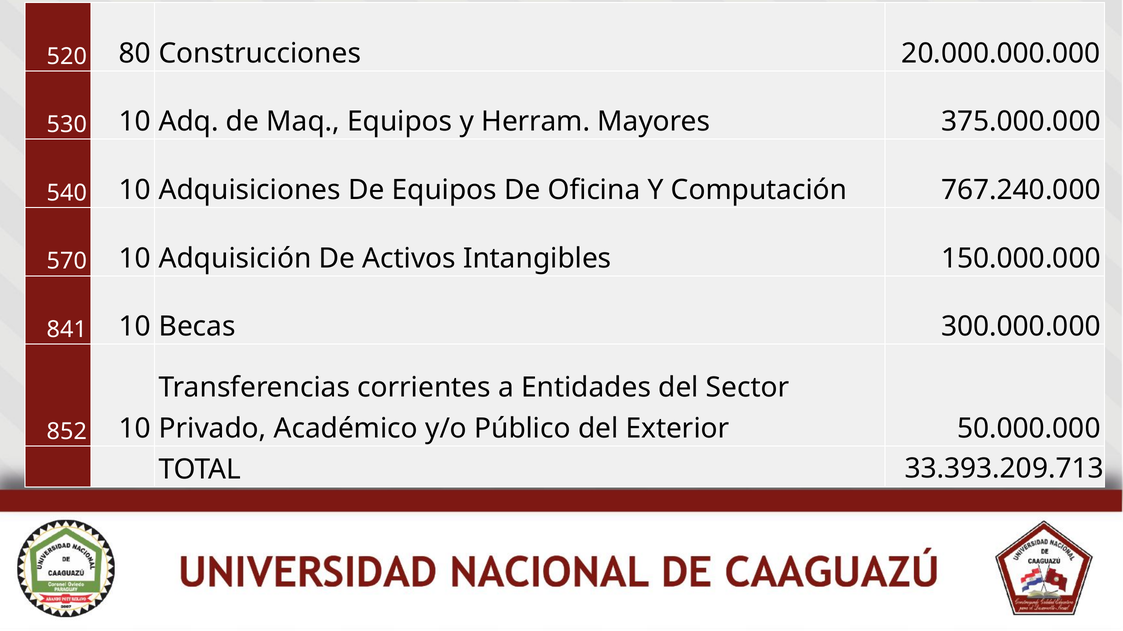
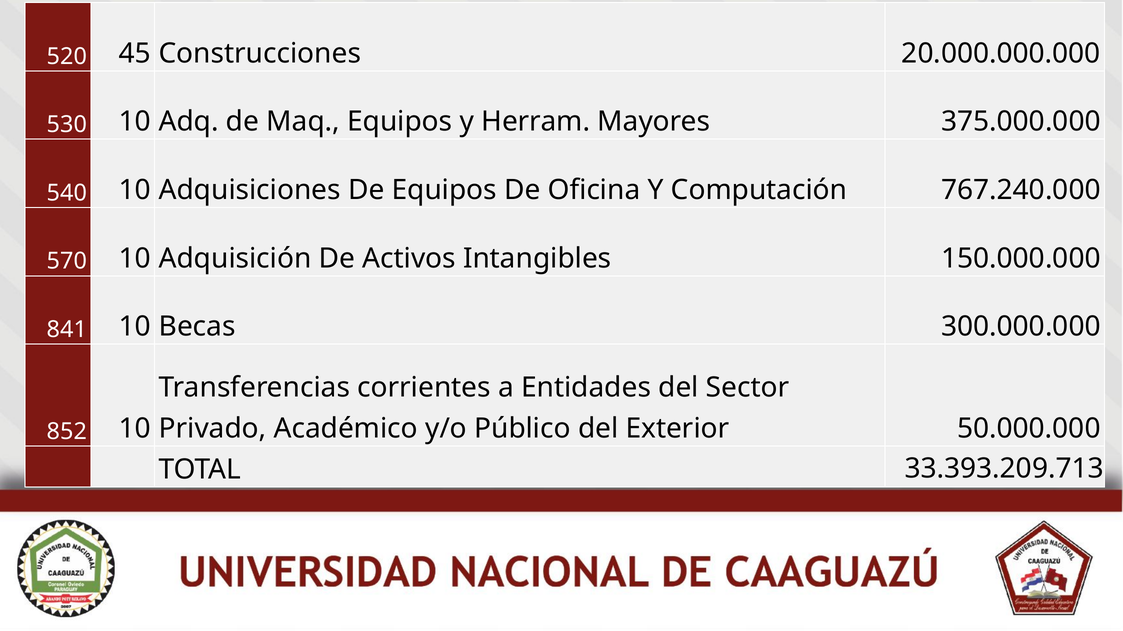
80: 80 -> 45 (135, 53)
